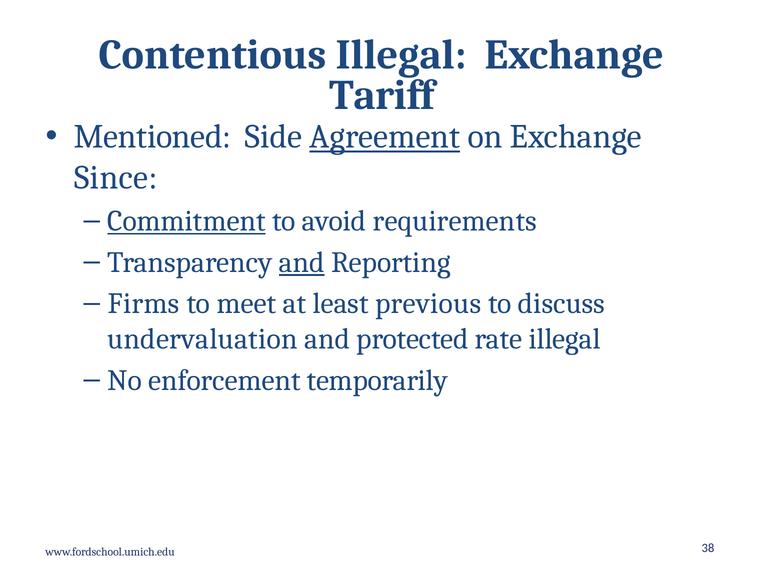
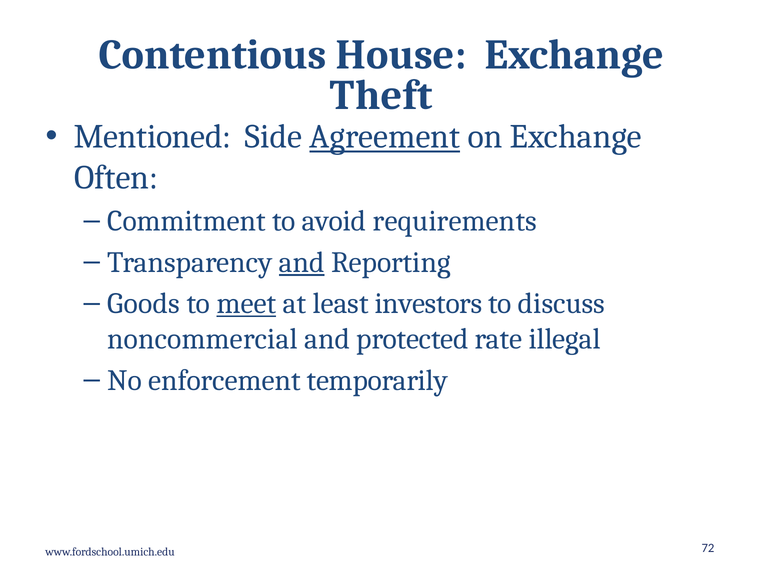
Contentious Illegal: Illegal -> House (401, 55)
Tariff: Tariff -> Theft (381, 95)
Since: Since -> Often (116, 177)
Commitment underline: present -> none (186, 221)
Firms: Firms -> Goods (144, 304)
meet underline: none -> present (246, 304)
previous: previous -> investors (429, 304)
undervaluation: undervaluation -> noncommercial (203, 339)
38: 38 -> 72 (708, 548)
